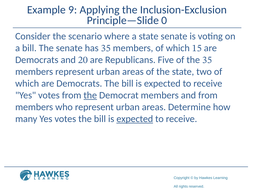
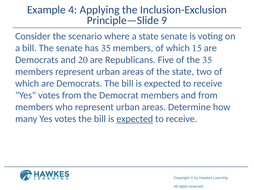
9: 9 -> 4 (73, 10)
0: 0 -> 9 (164, 20)
the underline: present -> none (90, 96)
